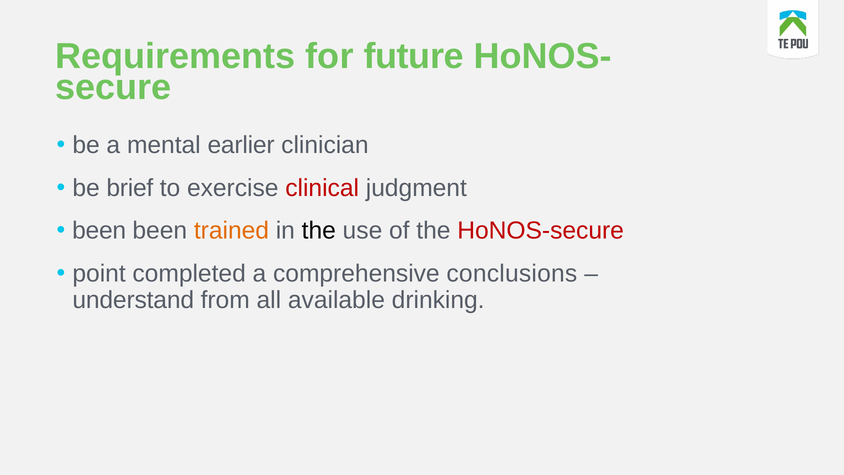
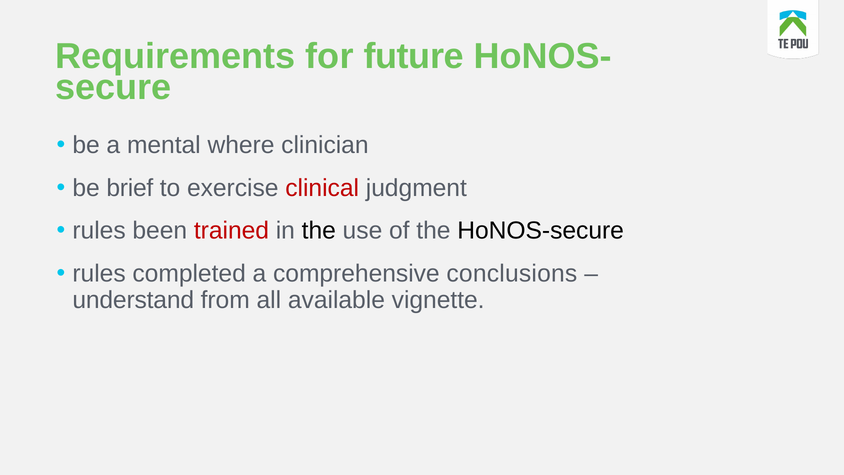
earlier: earlier -> where (241, 145)
been: been -> rules (99, 231)
trained colour: orange -> red (231, 231)
HoNOS-secure colour: red -> black (541, 231)
point: point -> rules (99, 273)
drinking: drinking -> vignette (438, 300)
